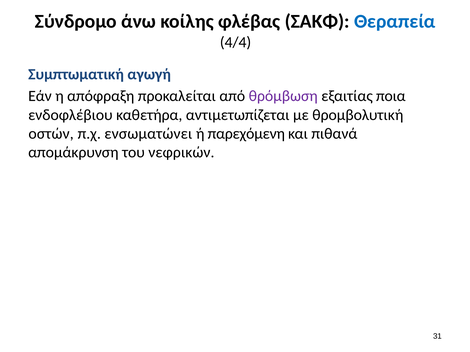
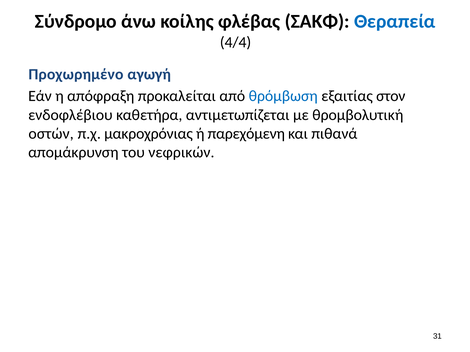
Συμπτωματική: Συμπτωματική -> Προχωρημένο (76, 74)
θρόμβωση colour: purple -> blue (283, 96)
ποια: ποια -> στον (391, 96)
ενσωματώνει: ενσωματώνει -> μακροχρόνιας (148, 134)
